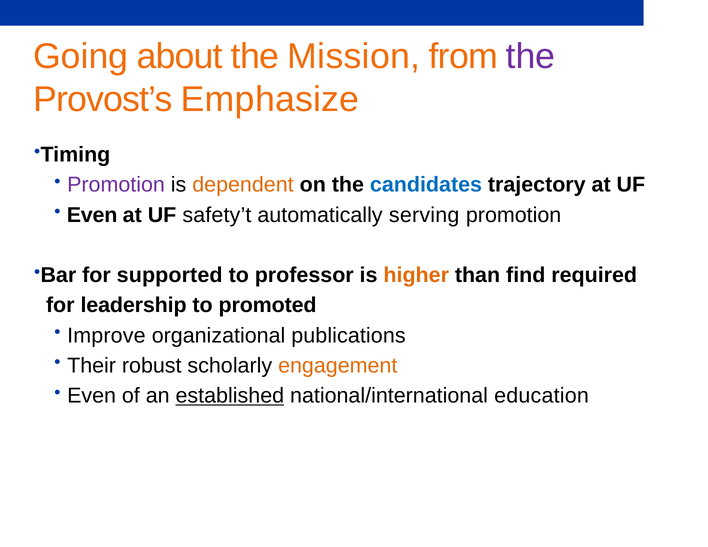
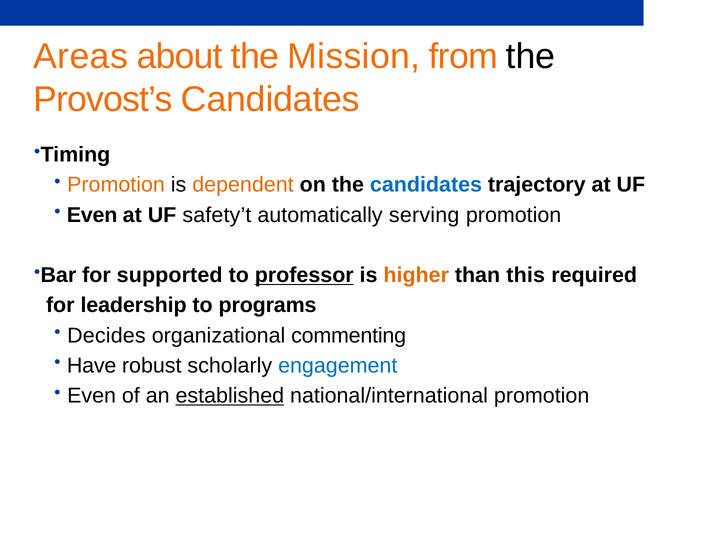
Going: Going -> Areas (80, 57)
the colour: purple -> black (530, 57)
Provost’s Emphasize: Emphasize -> Candidates (270, 99)
Promotion colour: purple -> orange (116, 185)
professor underline: none -> present (304, 275)
find: find -> this (526, 275)
promoted: promoted -> programs (268, 305)
Improve: Improve -> Decides (106, 335)
publications: publications -> commenting (349, 335)
Their: Their -> Have (92, 366)
engagement colour: orange -> blue (338, 366)
national/international education: education -> promotion (542, 396)
